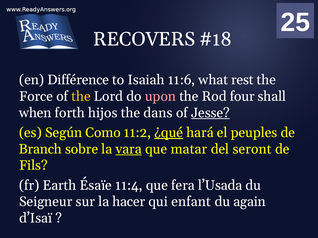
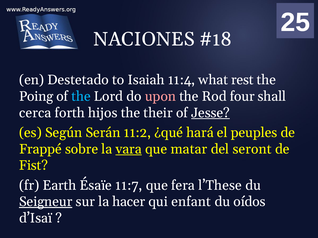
RECOVERS: RECOVERS -> NACIONES (144, 39)
Différence: Différence -> Destetado (78, 80)
11:6: 11:6 -> 11:4 (181, 80)
Force: Force -> Poing (36, 97)
the colour: yellow -> light blue (81, 97)
when: when -> cerca (35, 113)
dans: dans -> their (158, 113)
Como: Como -> Serán (103, 133)
¿qué underline: present -> none (169, 133)
Branch: Branch -> Frappé (40, 149)
Fils: Fils -> Fist (33, 166)
11:4: 11:4 -> 11:7 (129, 186)
l’Usada: l’Usada -> l’These (220, 186)
Seigneur underline: none -> present (46, 202)
again: again -> oídos (250, 202)
